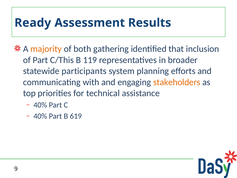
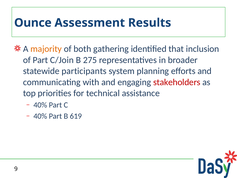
Ready: Ready -> Ounce (33, 23)
C/This: C/This -> C/Join (62, 60)
119: 119 -> 275 (90, 60)
stakeholders colour: orange -> red (177, 82)
